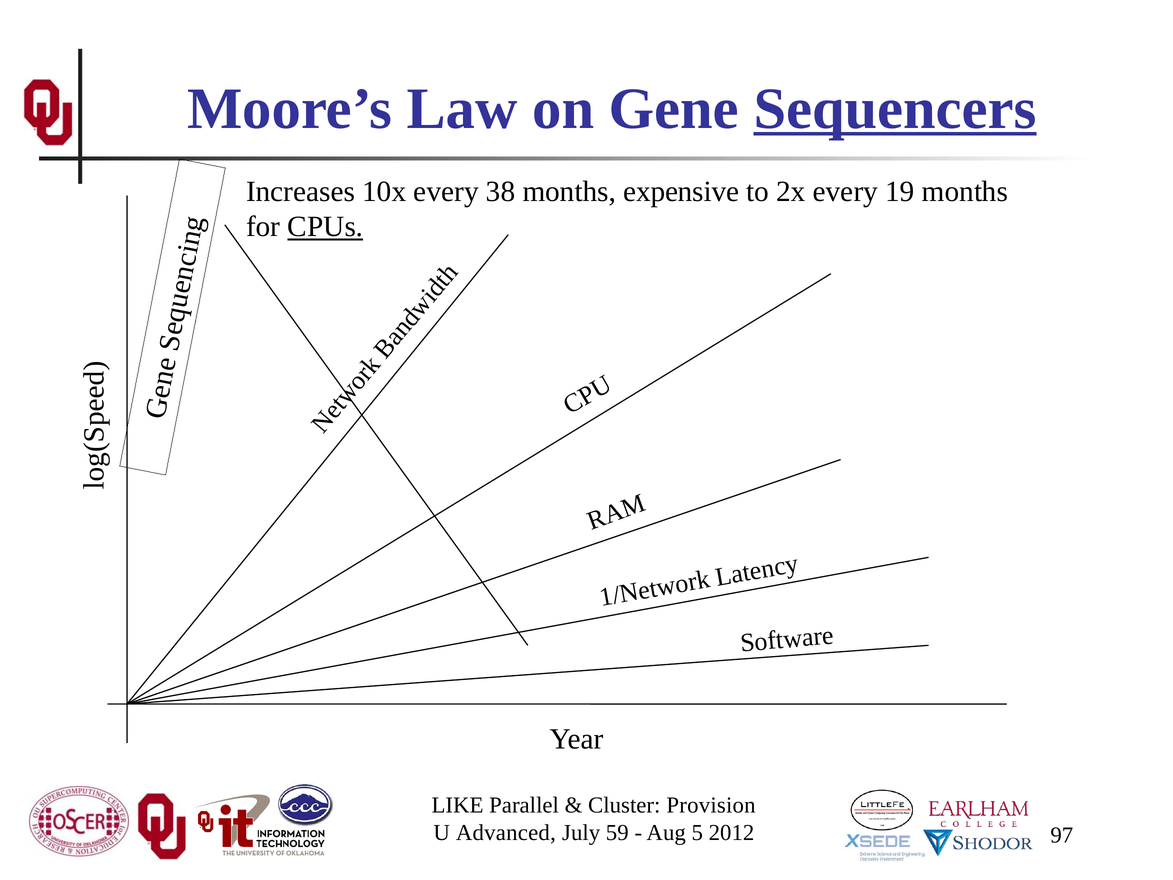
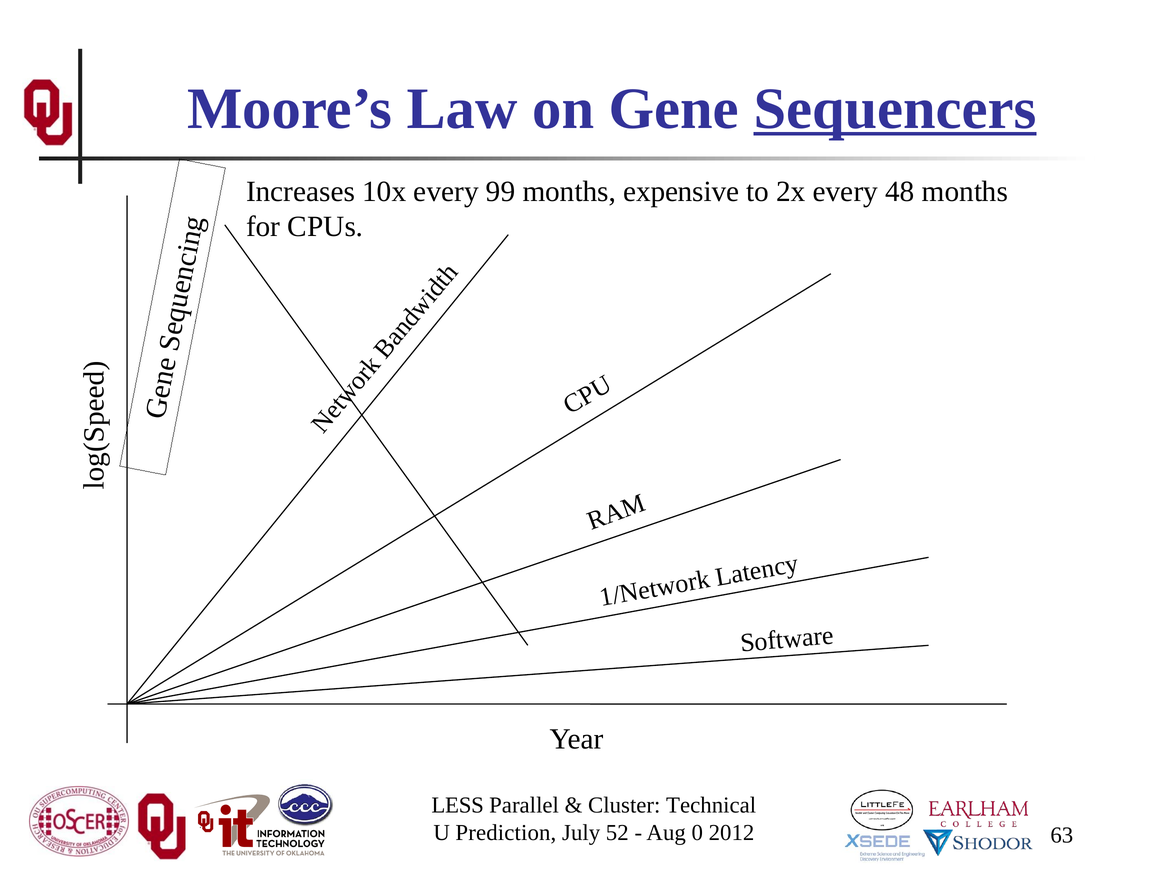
38: 38 -> 99 (501, 192)
19: 19 -> 48 (900, 192)
CPUs underline: present -> none (325, 227)
LIKE: LIKE -> LESS (458, 805)
Provision: Provision -> Technical (711, 805)
Advanced: Advanced -> Prediction (506, 832)
59: 59 -> 52 (617, 832)
5: 5 -> 0 (697, 832)
97: 97 -> 63 (1062, 835)
